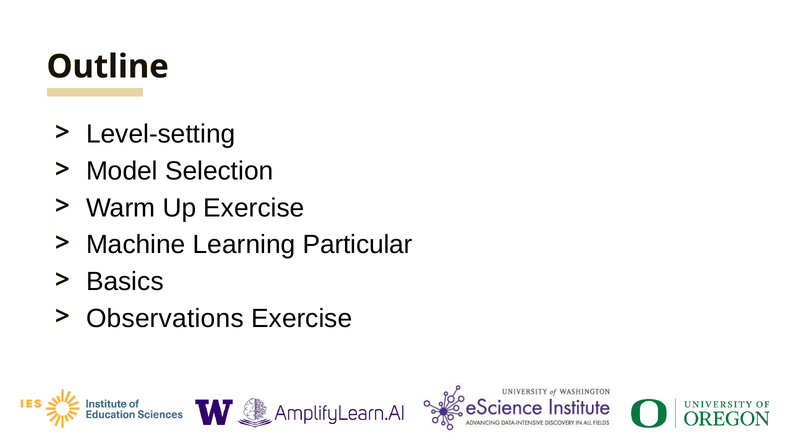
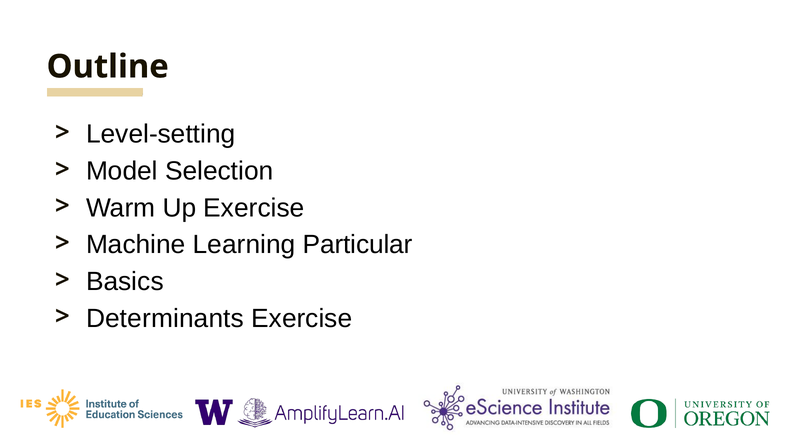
Observations: Observations -> Determinants (165, 319)
